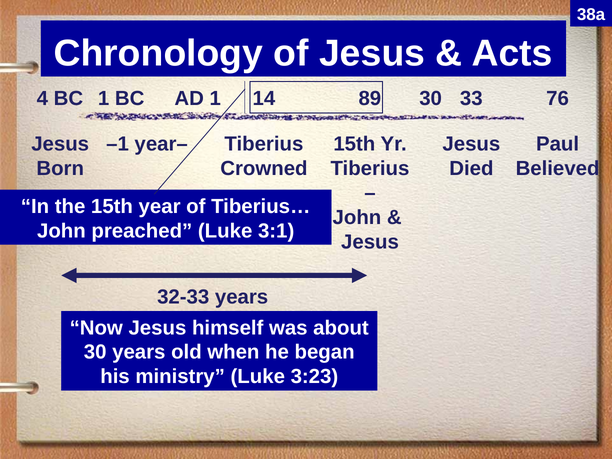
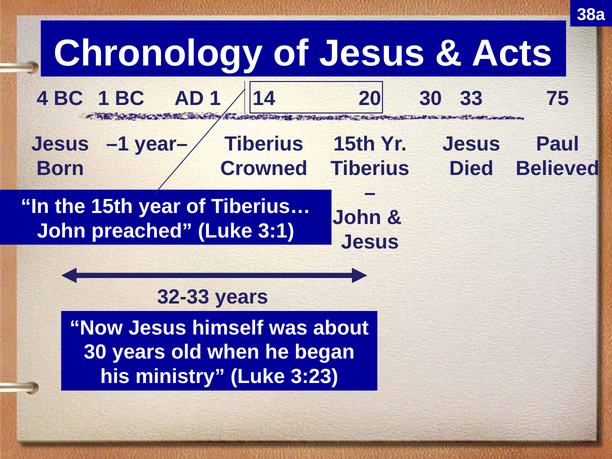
89: 89 -> 20 (370, 98)
76: 76 -> 75 (558, 98)
